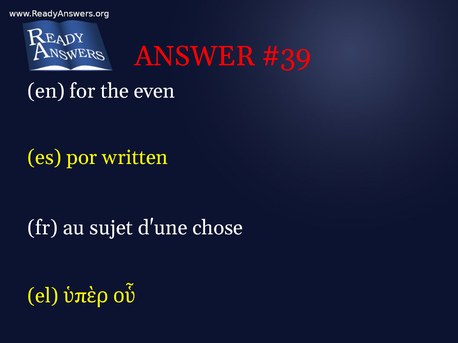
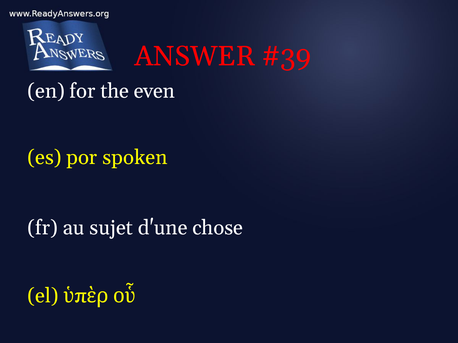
written: written -> spoken (135, 158)
